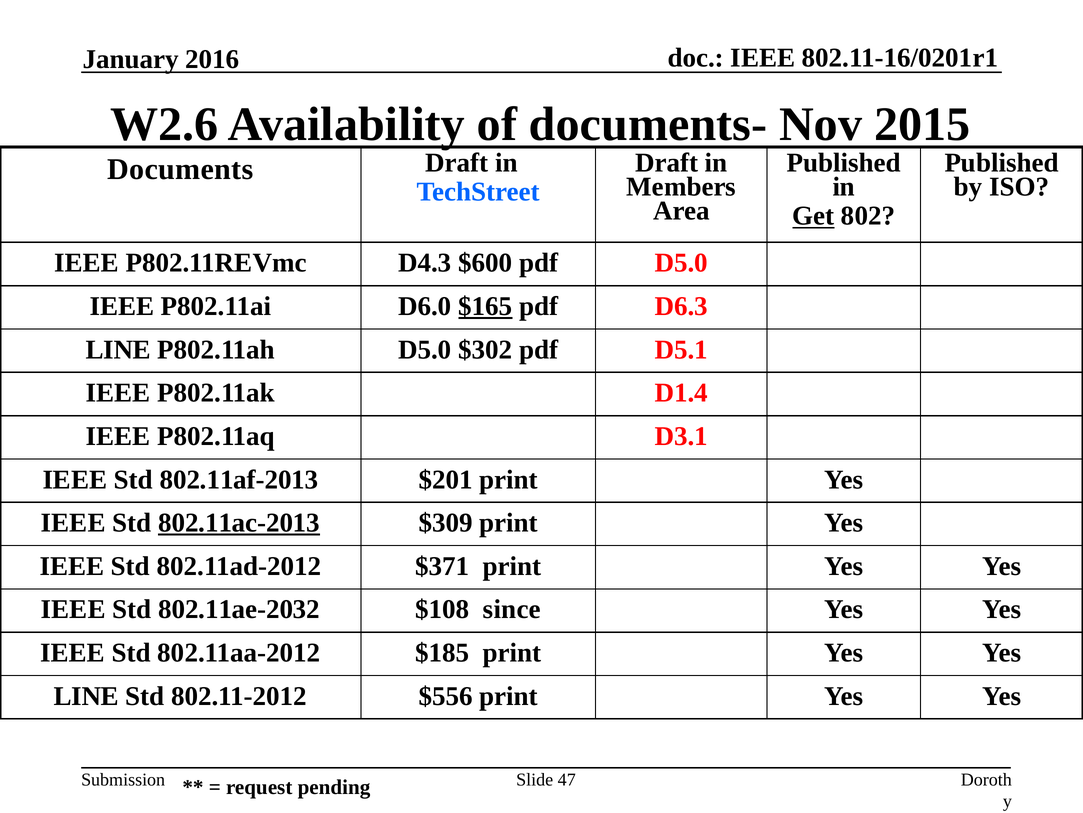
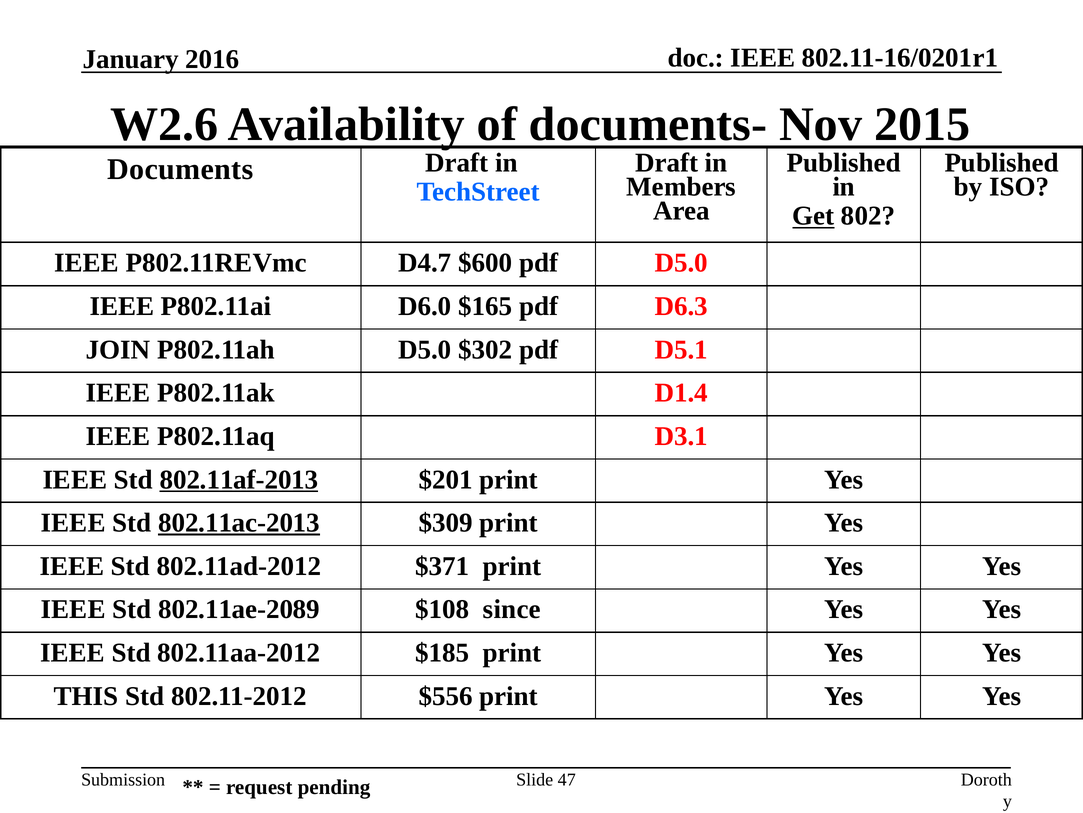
D4.3: D4.3 -> D4.7 (425, 263)
$165 underline: present -> none (485, 306)
LINE: LINE -> JOIN (118, 349)
802.11af-2013 underline: none -> present (239, 479)
802.11ae-2032: 802.11ae-2032 -> 802.11ae-2089 (239, 609)
LINE: LINE -> THIS (86, 696)
